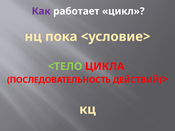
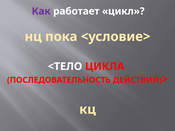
<ТЕЛО colour: light green -> white (65, 67)
